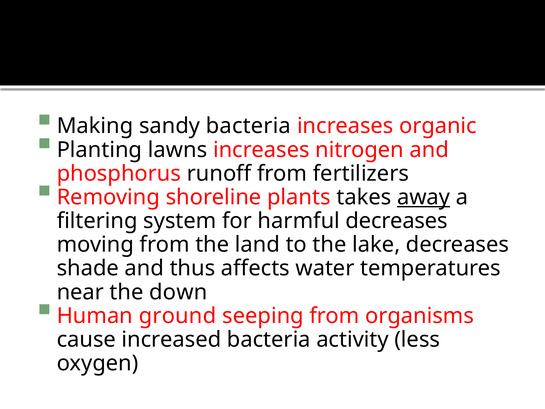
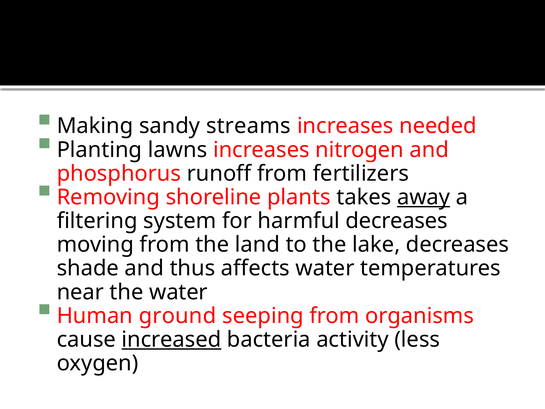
sandy bacteria: bacteria -> streams (248, 126)
organic: organic -> needed (438, 126)
the down: down -> water (178, 292)
increased underline: none -> present (171, 339)
